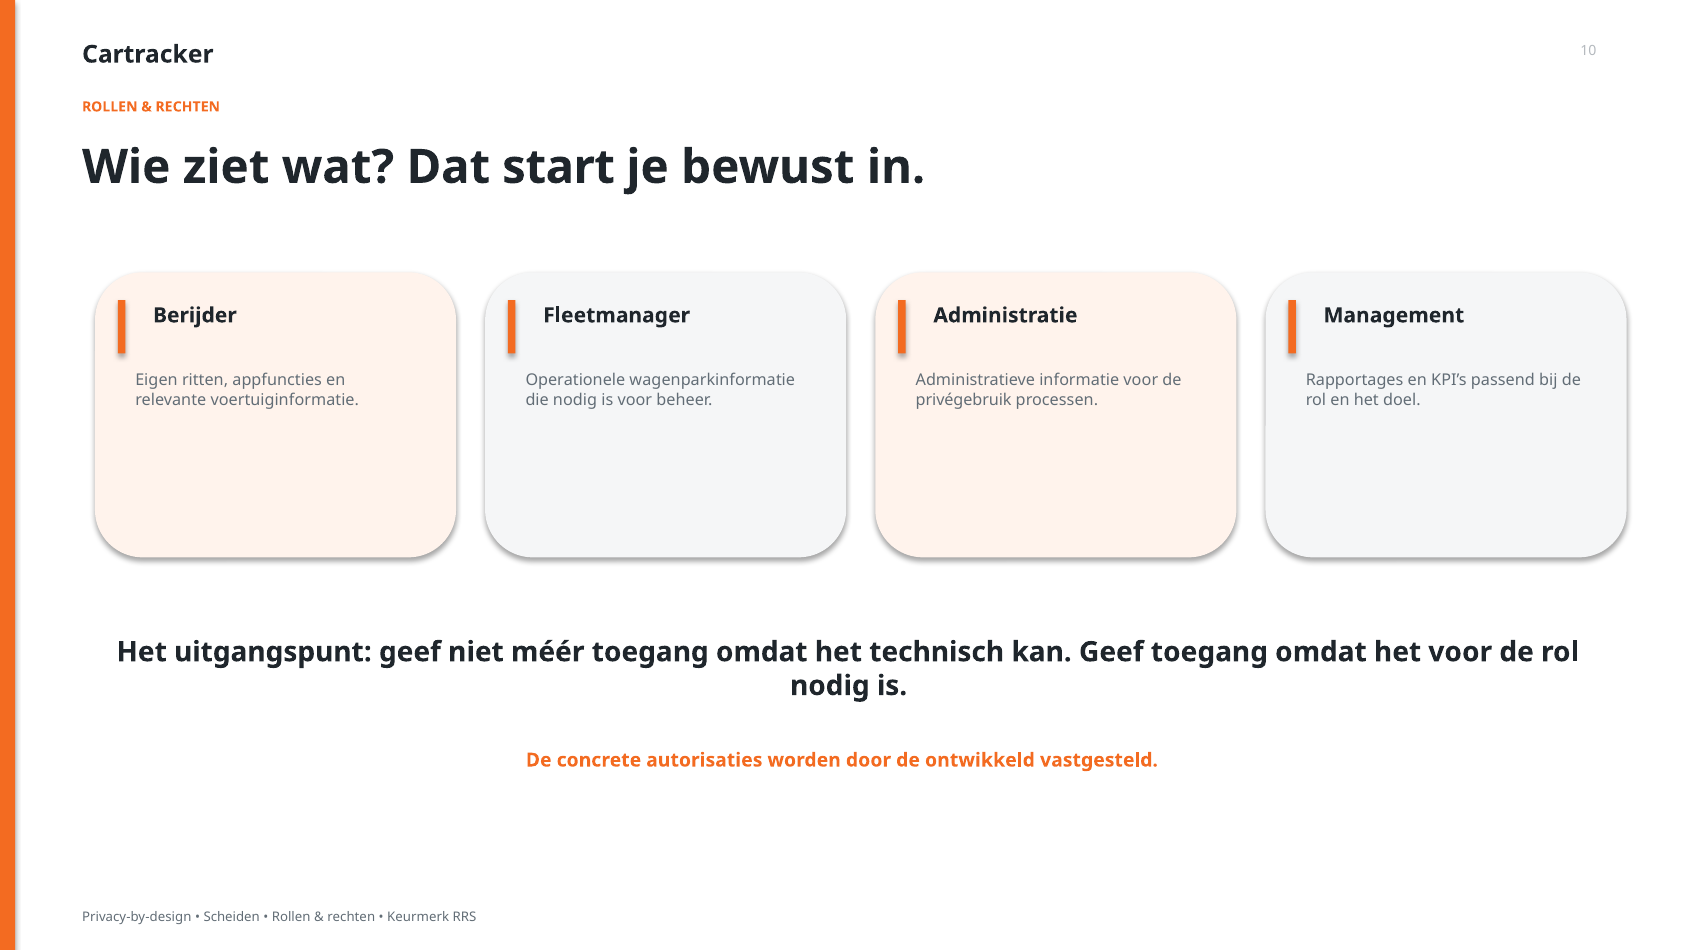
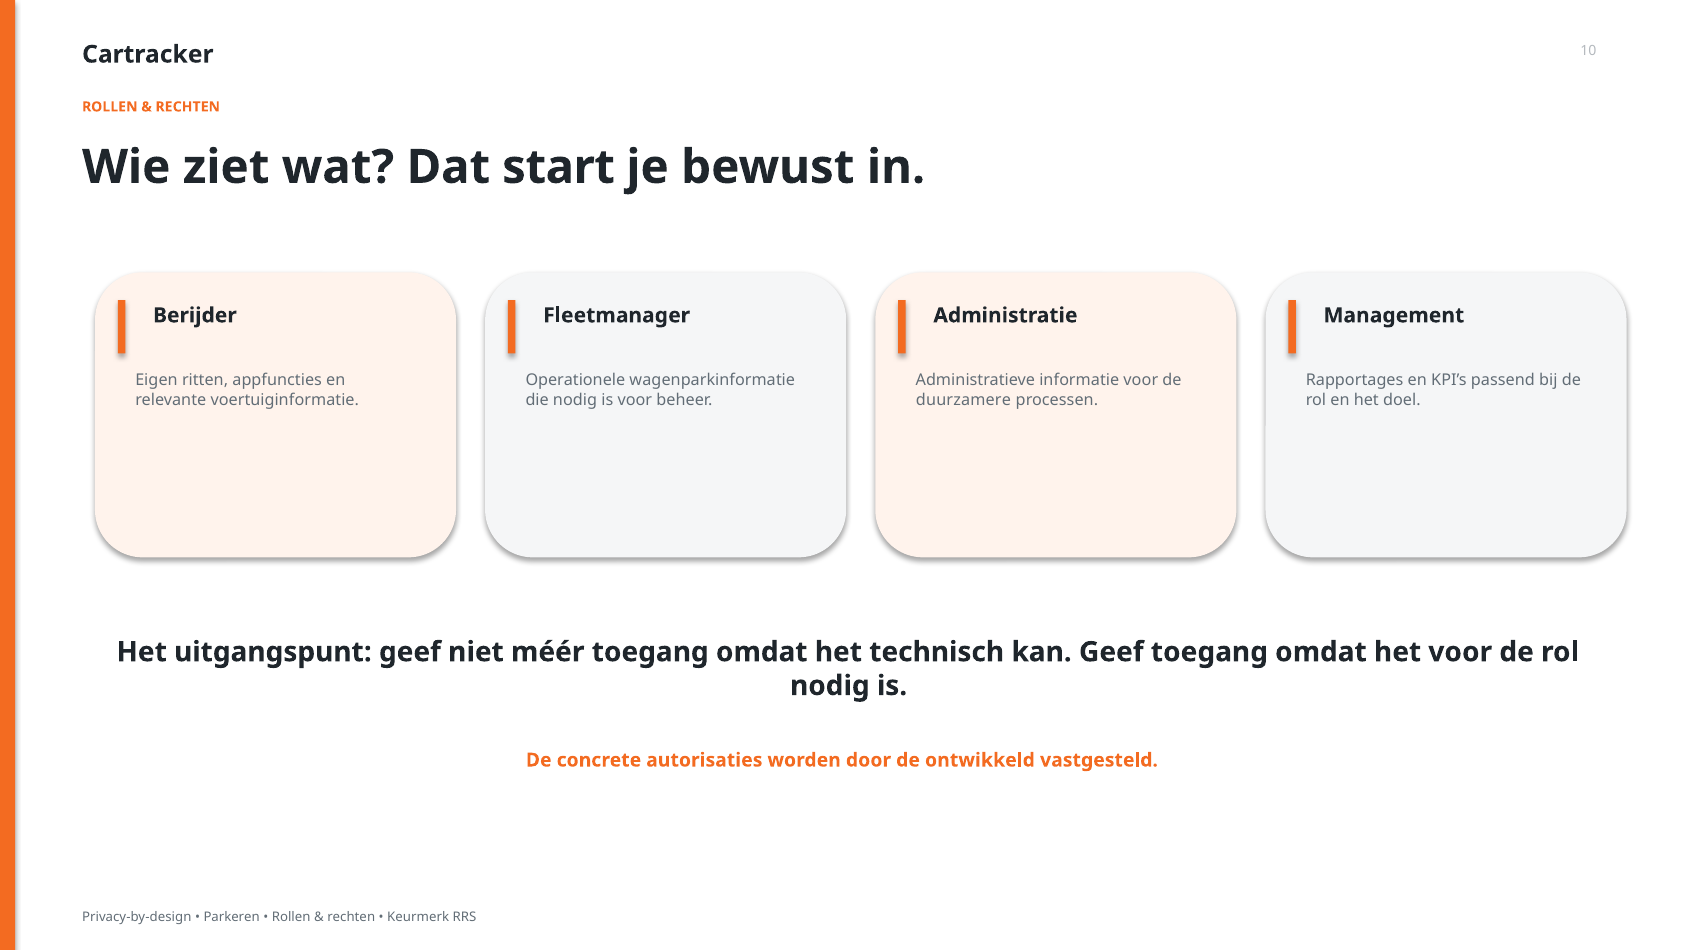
privégebruik: privégebruik -> duurzamere (963, 400)
Scheiden: Scheiden -> Parkeren (232, 917)
